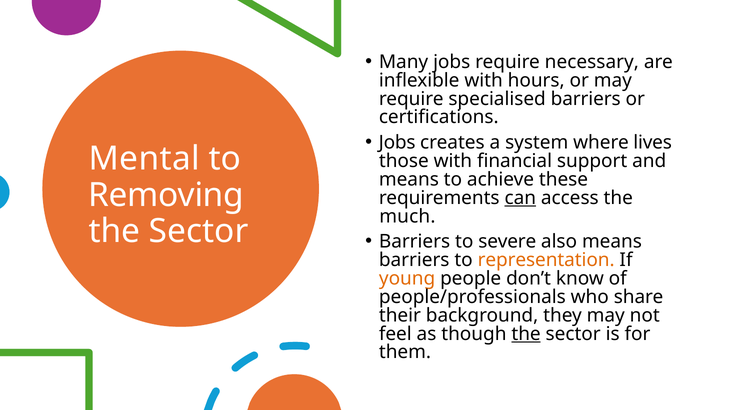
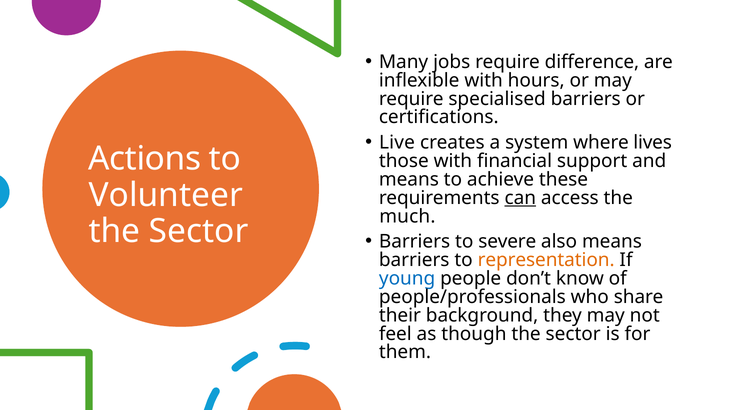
necessary: necessary -> difference (592, 62)
Jobs: Jobs -> Live (397, 143)
Mental: Mental -> Actions (145, 159)
Removing: Removing -> Volunteer (166, 195)
young colour: orange -> blue (407, 279)
the underline: present -> none (526, 334)
